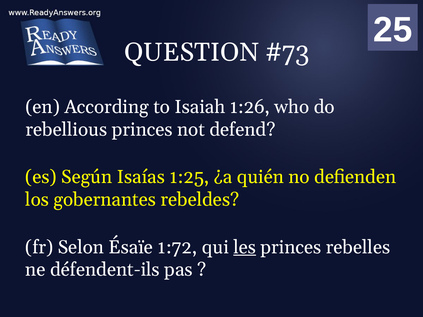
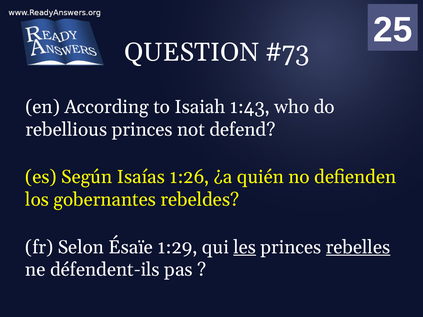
1:26: 1:26 -> 1:43 (250, 107)
1:25: 1:25 -> 1:26 (189, 177)
1:72: 1:72 -> 1:29 (178, 247)
rebelles underline: none -> present (358, 247)
